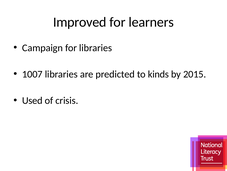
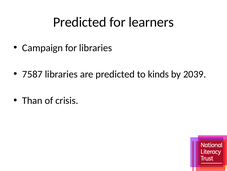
Improved: Improved -> Predicted (80, 22)
1007: 1007 -> 7587 (32, 74)
2015: 2015 -> 2039 (195, 74)
Used: Used -> Than (32, 100)
